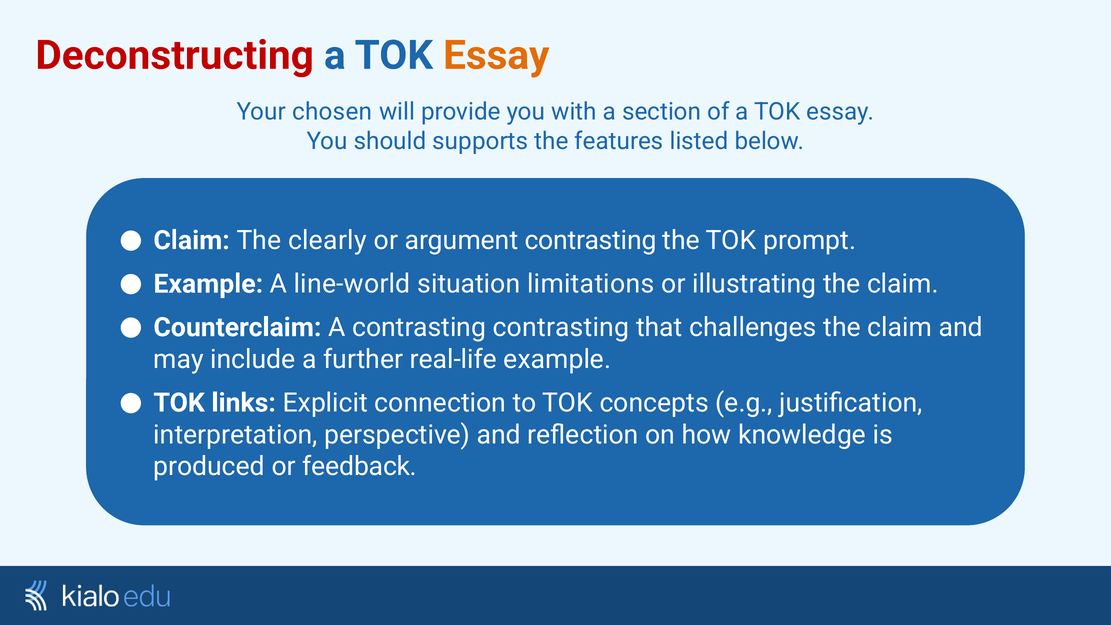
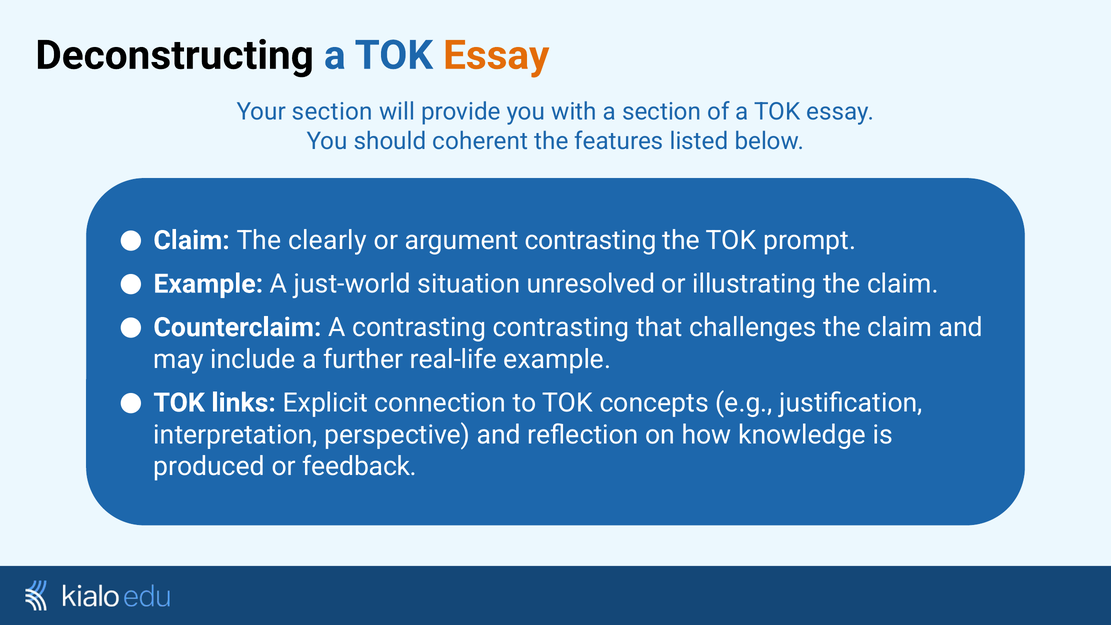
Deconstructing colour: red -> black (175, 55)
Your chosen: chosen -> section (332, 112)
supports: supports -> coherent (480, 141)
line-world: line-world -> just-world (352, 284)
limitations: limitations -> unresolved (591, 284)
